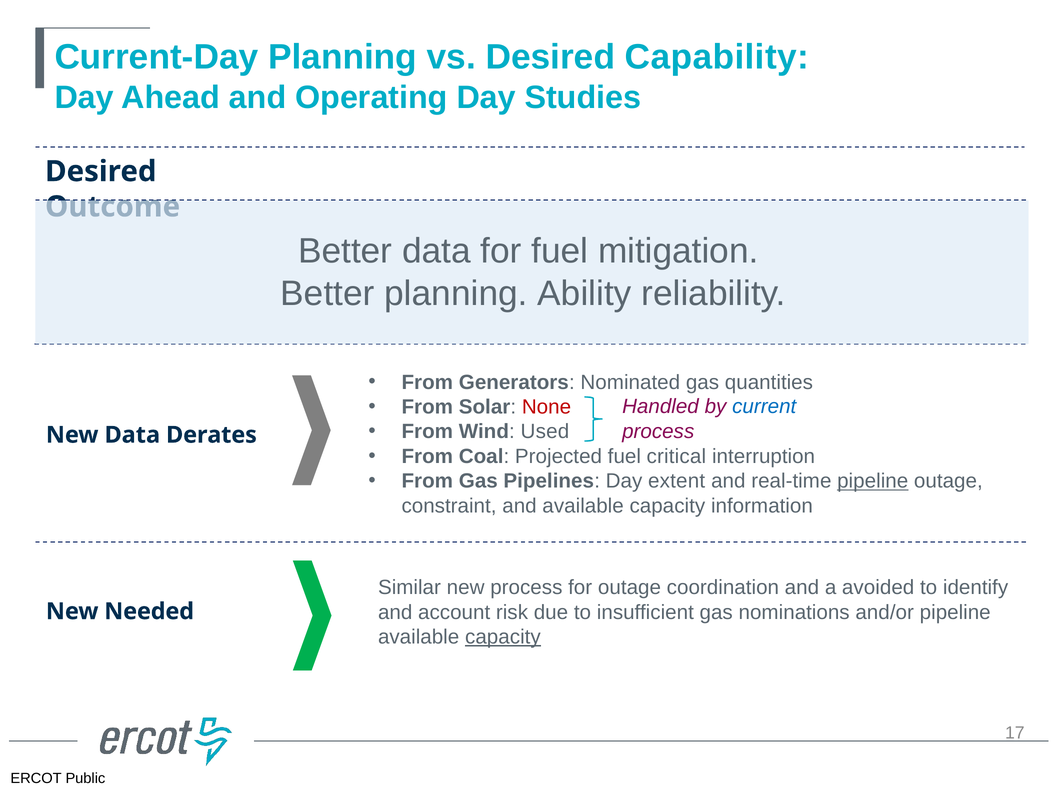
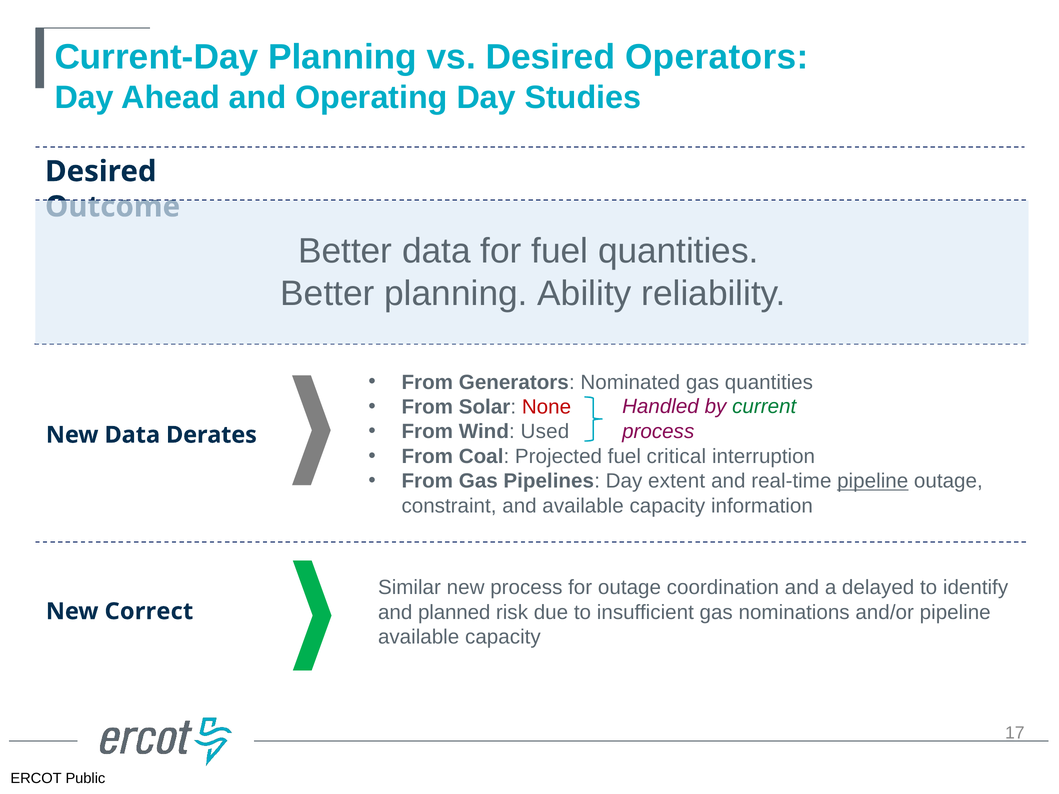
Capability: Capability -> Operators (717, 57)
fuel mitigation: mitigation -> quantities (678, 251)
current colour: blue -> green (764, 407)
avoided: avoided -> delayed (878, 588)
account: account -> planned (454, 612)
Needed: Needed -> Correct (149, 612)
capacity underline: present -> none (503, 637)
